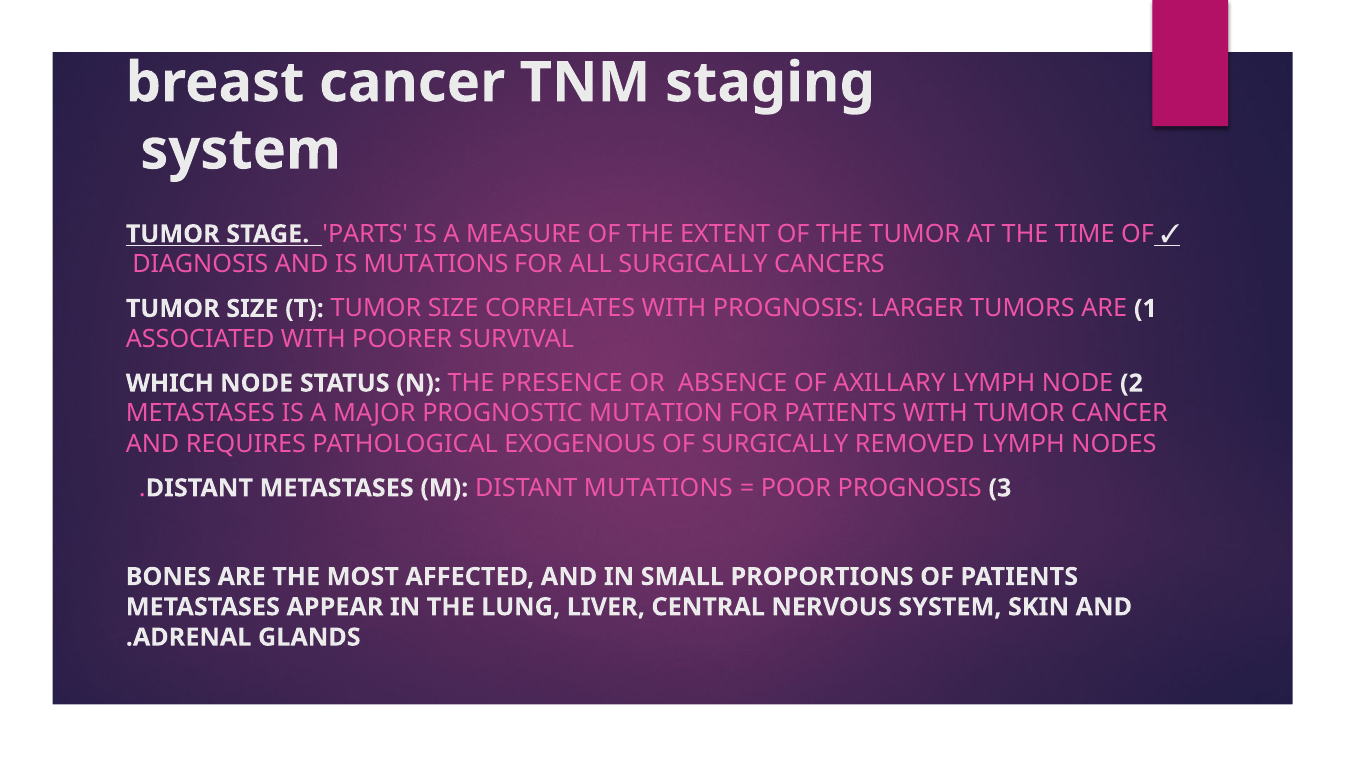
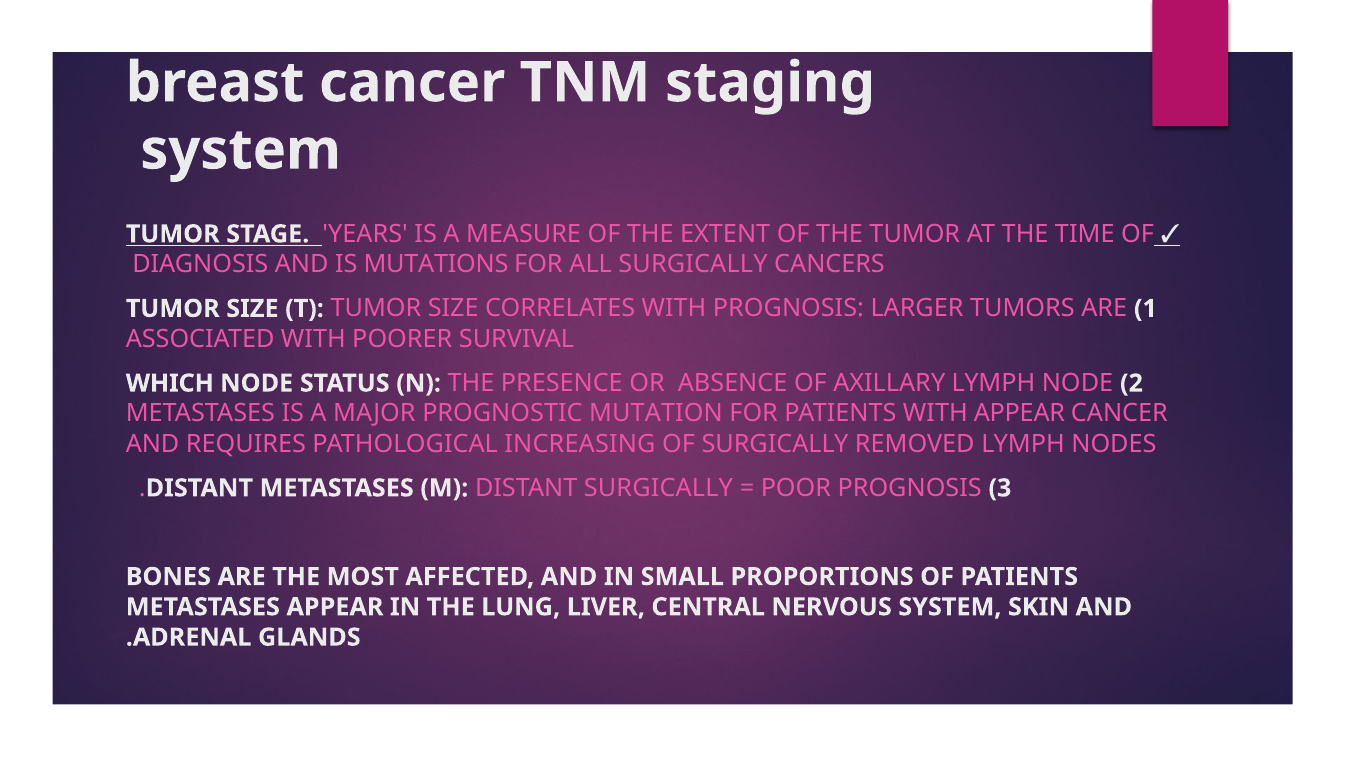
PARTS: PARTS -> YEARS (365, 234)
WITH TUMOR: TUMOR -> APPEAR (1019, 414)
EXOGENOUS: EXOGENOUS -> INCREASING (580, 444)
DISTANT MUTATIONS: MUTATIONS -> SURGICALLY (658, 488)
